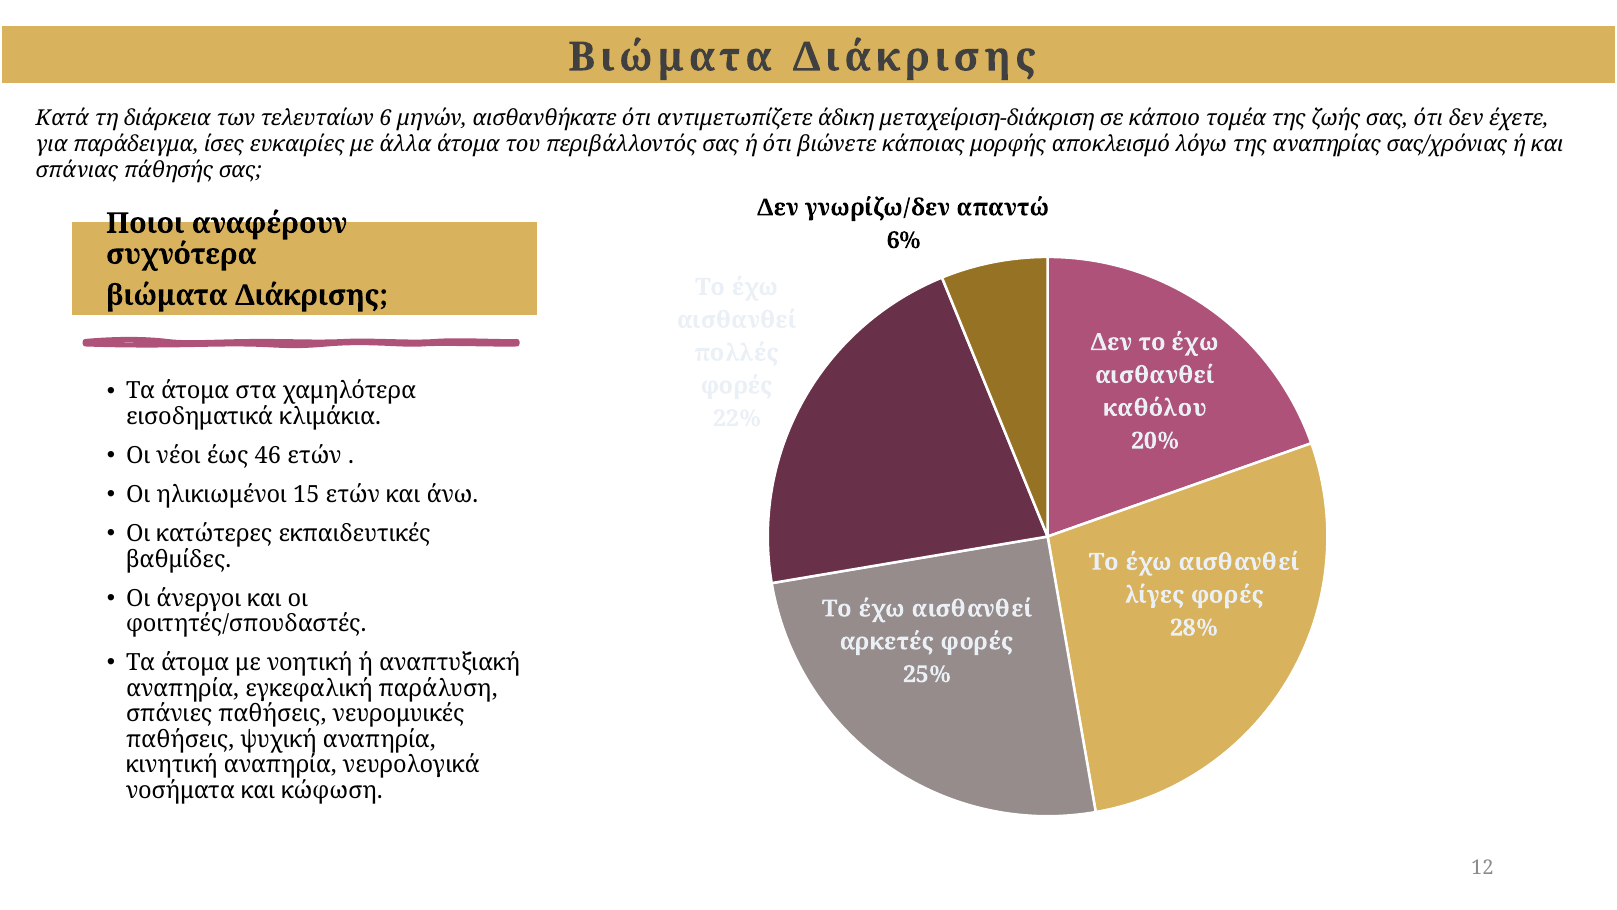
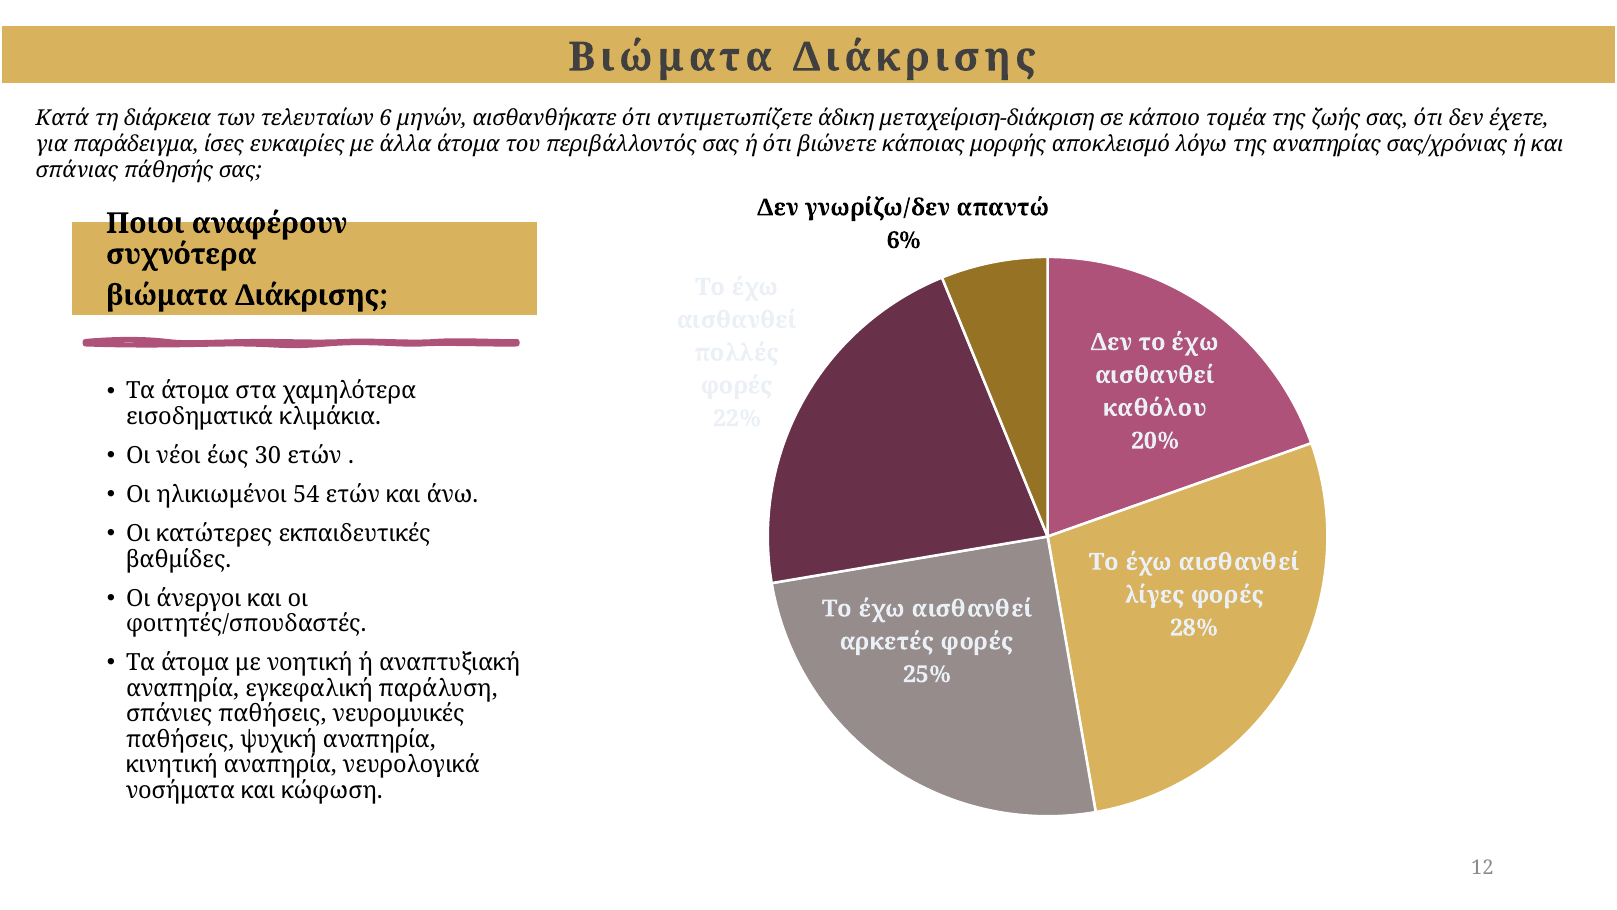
46: 46 -> 30 (268, 456)
15: 15 -> 54 (306, 495)
